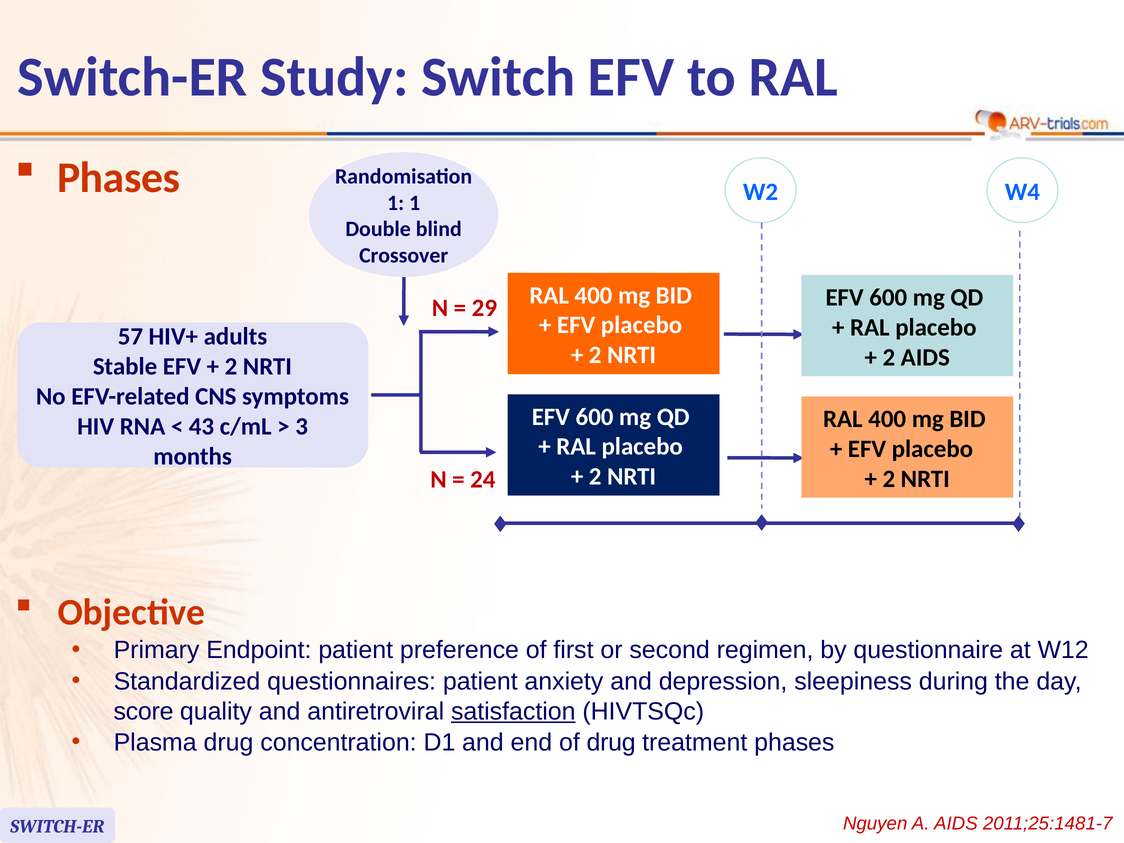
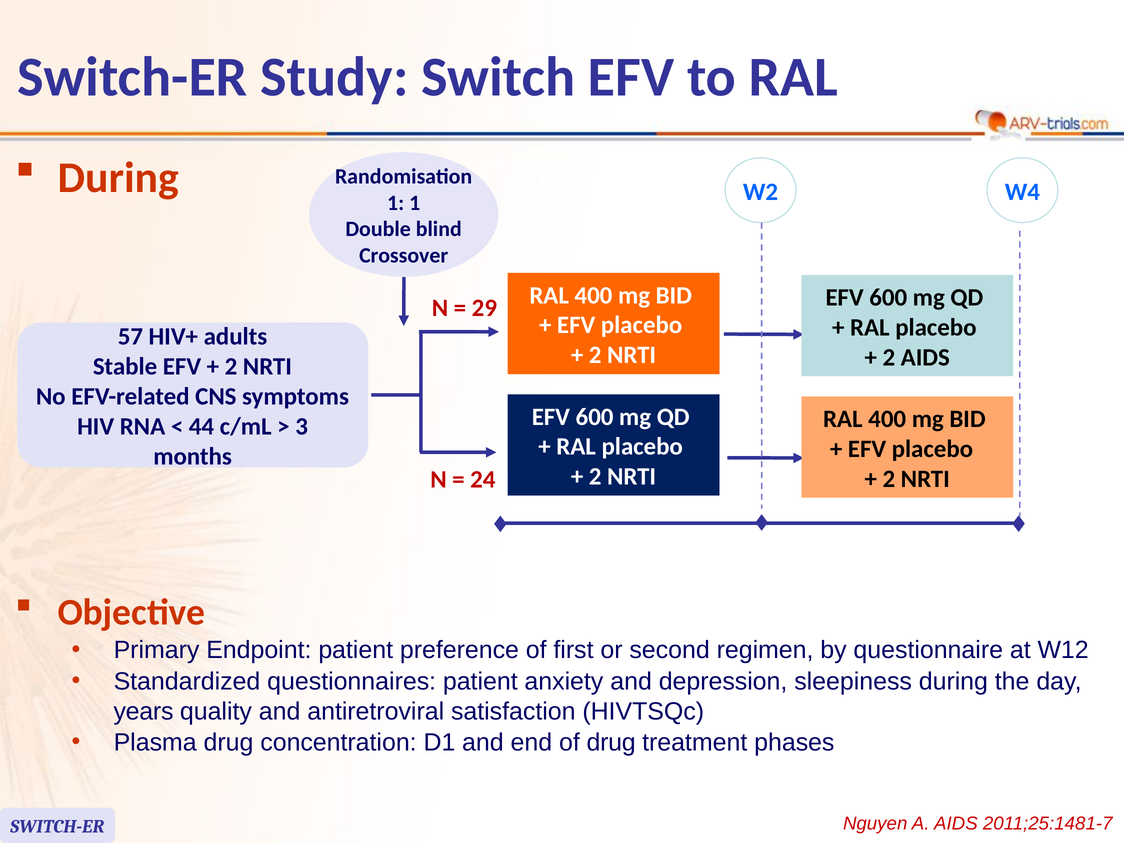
Phases: Phases -> During (118, 178)
43: 43 -> 44 (201, 427)
score: score -> years (144, 711)
satisfaction underline: present -> none (513, 711)
